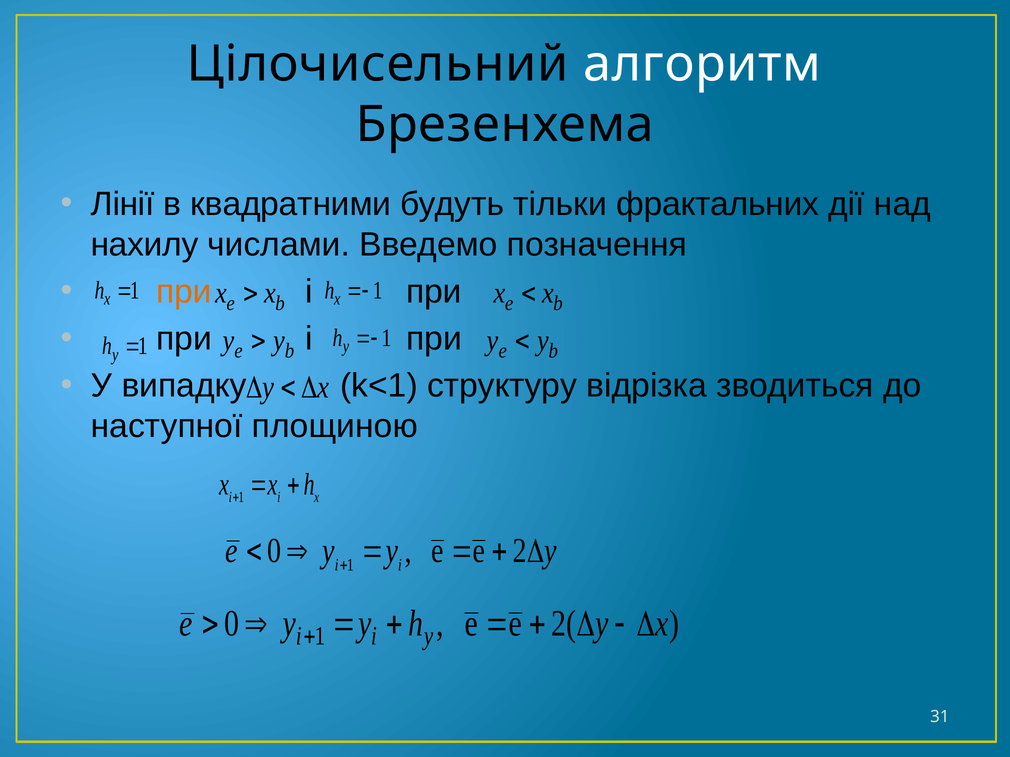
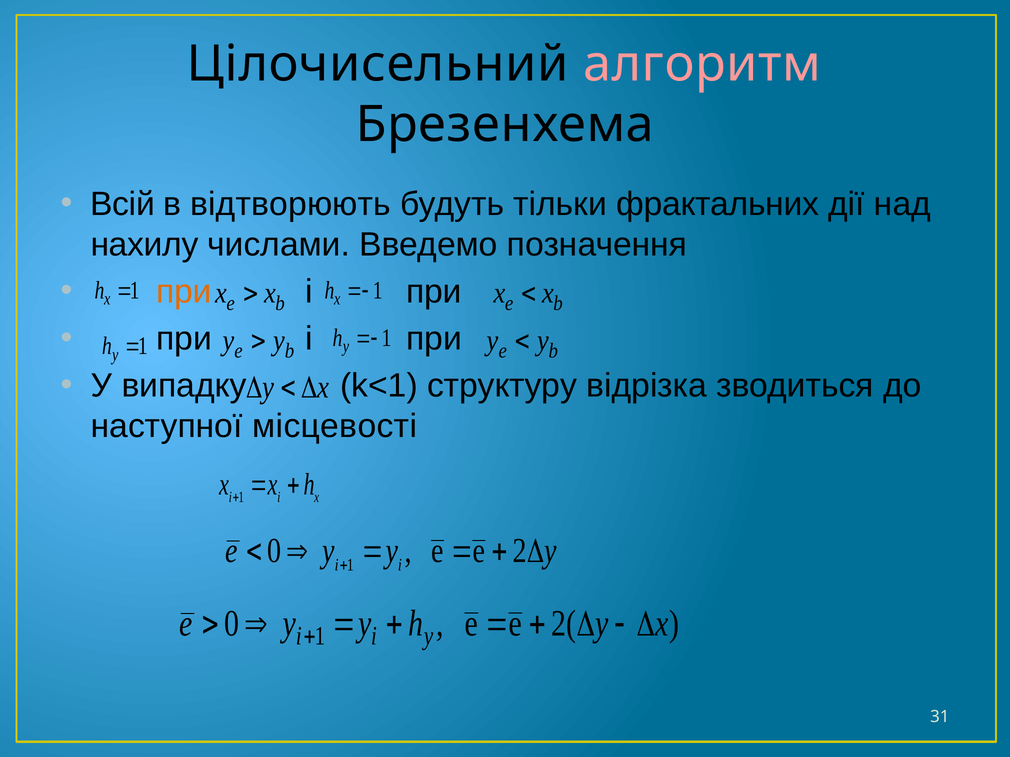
алгоритм colour: white -> pink (702, 64)
Лінії: Лінії -> Всій (123, 204)
квадратними: квадратними -> відтворюють (291, 204)
площиною: площиною -> місцевості (335, 427)
